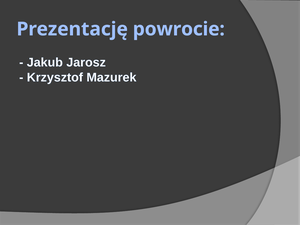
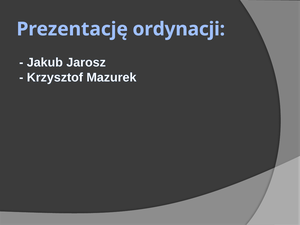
powrocie: powrocie -> ordynacji (179, 29)
